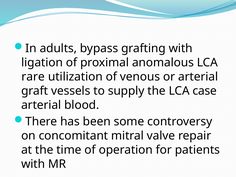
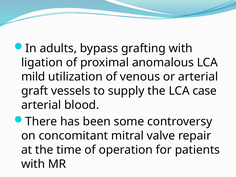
rare: rare -> mild (33, 77)
